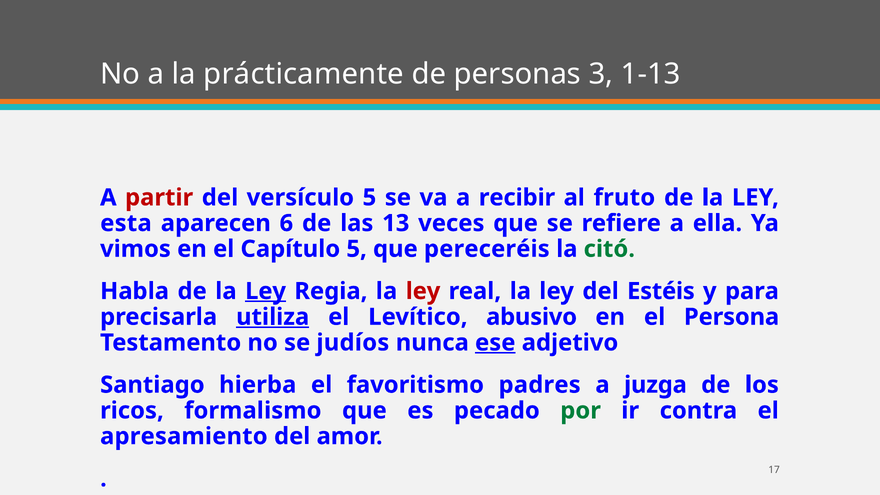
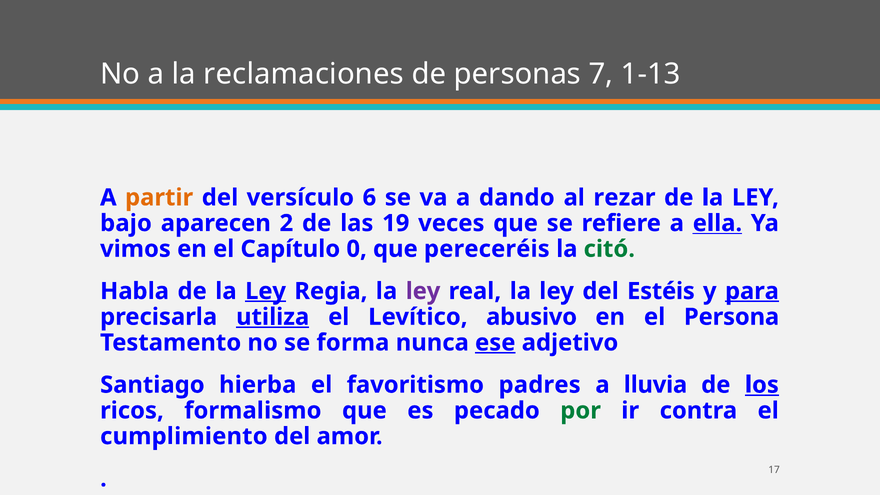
prácticamente: prácticamente -> reclamaciones (304, 74)
3: 3 -> 7 (601, 74)
partir colour: red -> orange (159, 198)
versículo 5: 5 -> 6 (369, 198)
recibir: recibir -> dando (517, 198)
fruto: fruto -> rezar (624, 198)
esta: esta -> bajo (126, 223)
6: 6 -> 2 (286, 223)
13: 13 -> 19 (396, 223)
ella underline: none -> present (717, 223)
Capítulo 5: 5 -> 0 (357, 249)
ley colour: red -> purple (423, 291)
para underline: none -> present (752, 291)
judíos: judíos -> forma (353, 343)
juzga: juzga -> lluvia (656, 385)
los underline: none -> present (762, 385)
apresamiento: apresamiento -> cumplimiento (184, 436)
